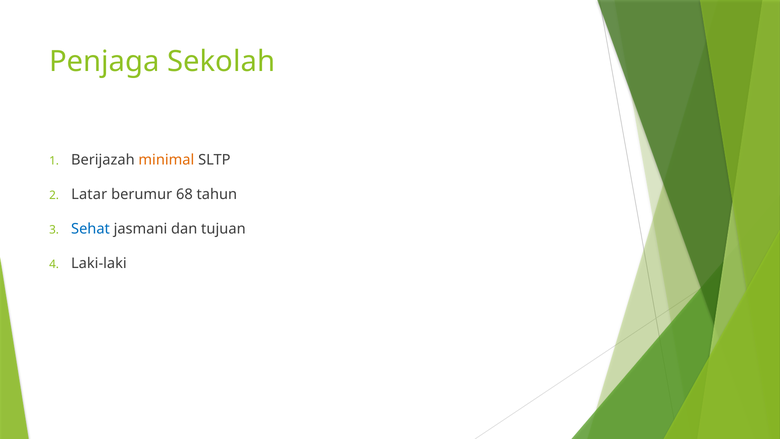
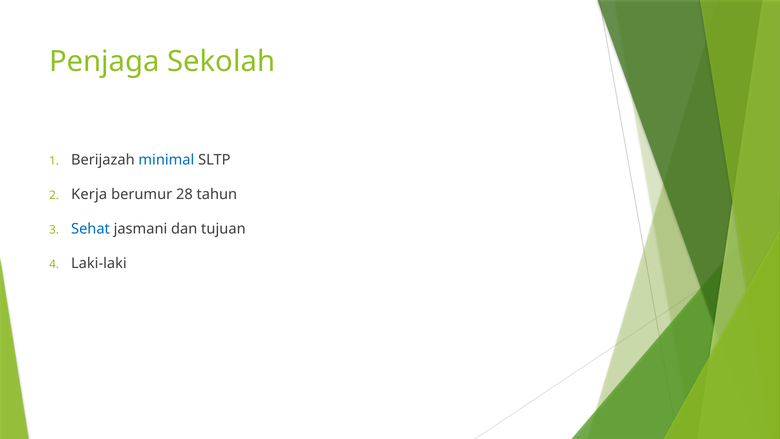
minimal colour: orange -> blue (166, 160)
Latar: Latar -> Kerja (89, 194)
68: 68 -> 28 (184, 194)
